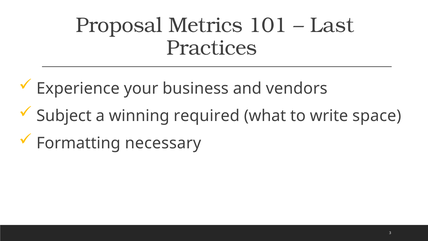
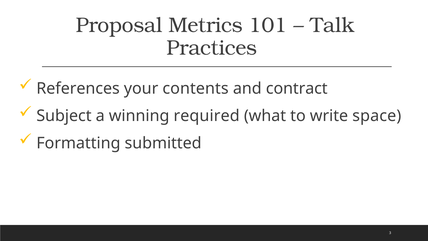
Last: Last -> Talk (332, 25)
Experience: Experience -> References (78, 88)
business: business -> contents (196, 88)
vendors: vendors -> contract (297, 88)
necessary: necessary -> submitted (163, 143)
